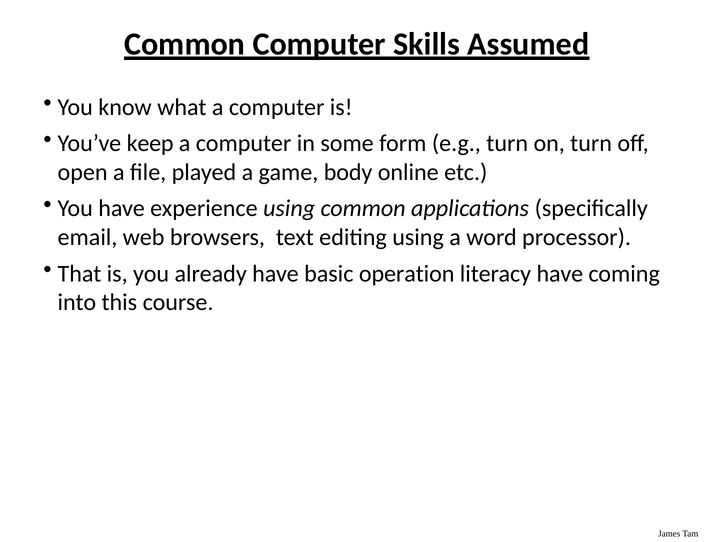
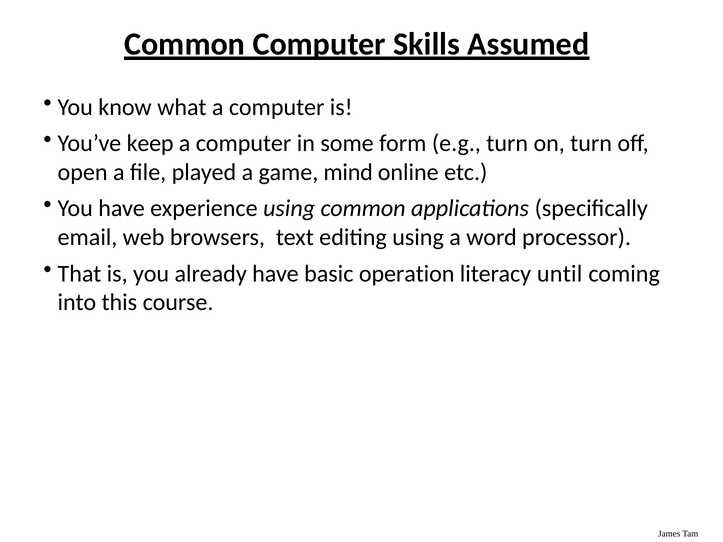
body: body -> mind (348, 172)
literacy have: have -> until (560, 274)
